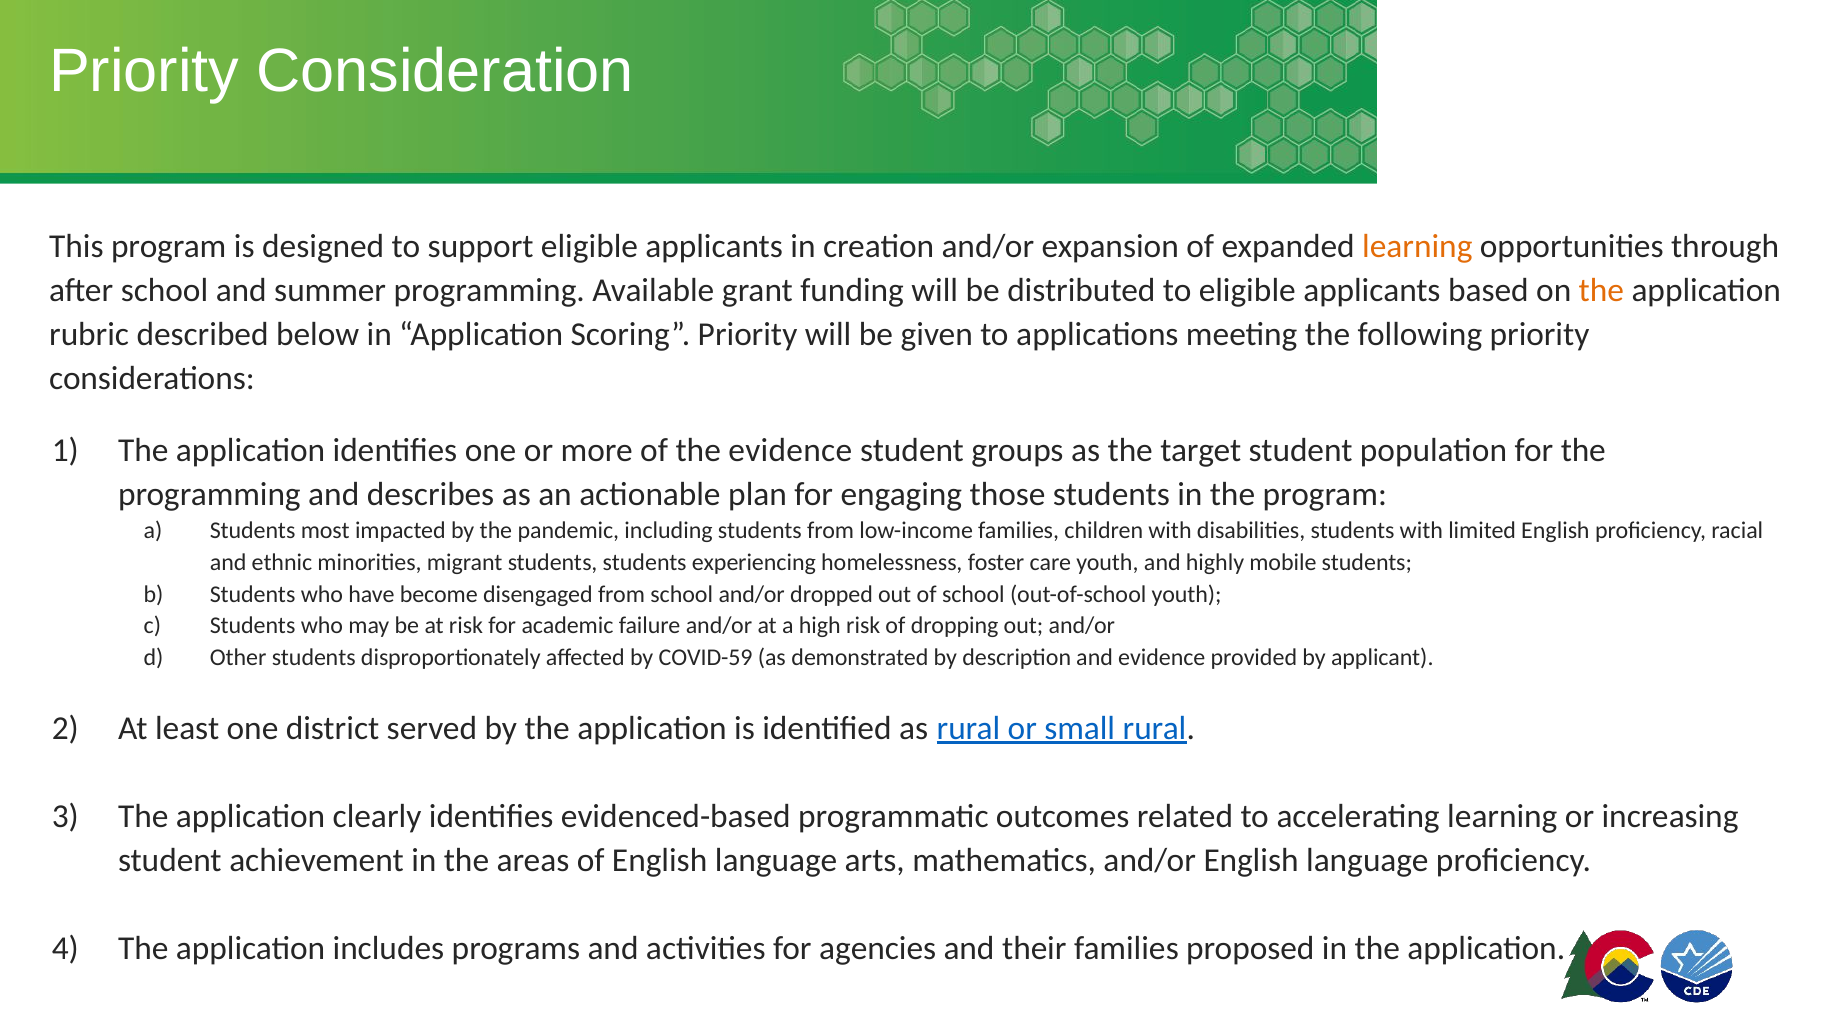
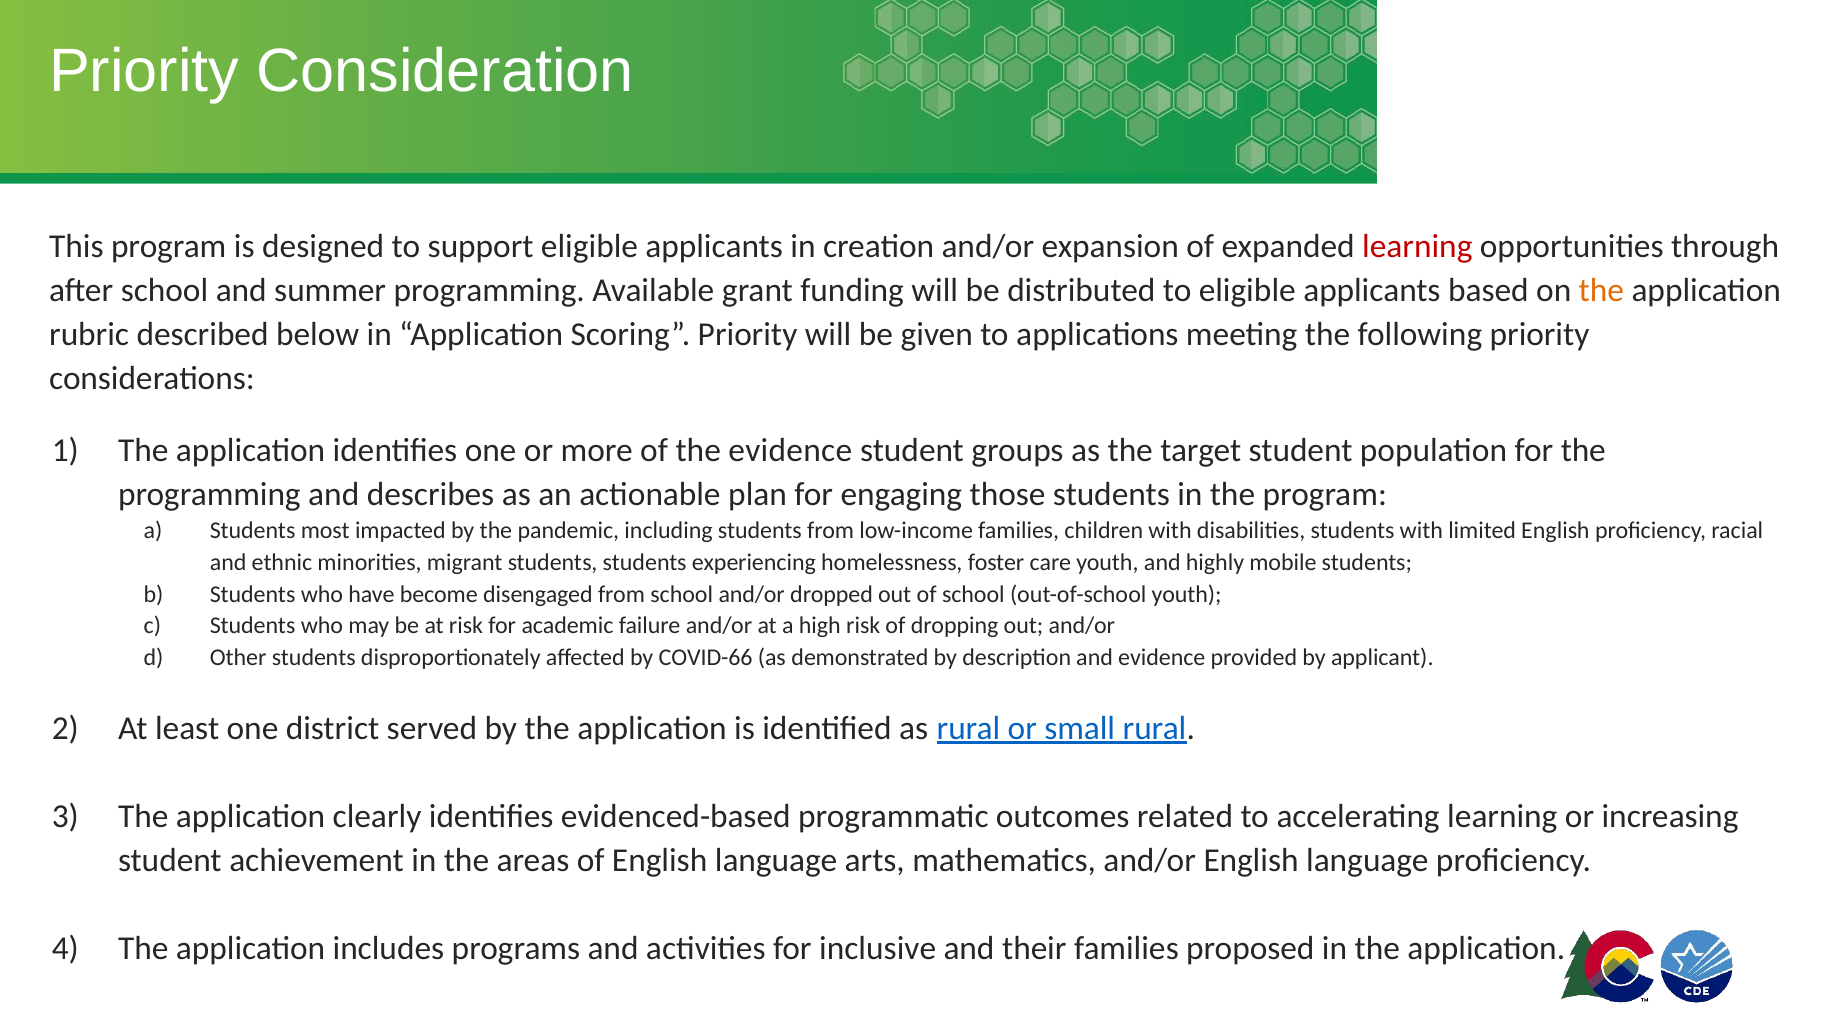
learning colour: orange -> red (1417, 247)
COVID-59: COVID-59 -> COVID-66 (706, 657)
agencies: agencies -> inclusive (878, 949)
